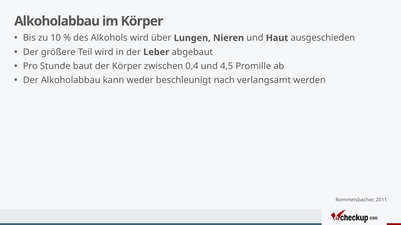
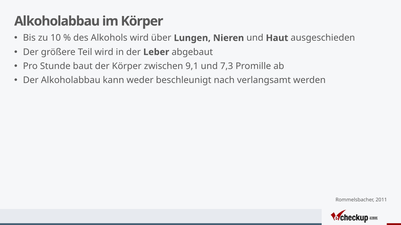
0,4: 0,4 -> 9,1 (192, 66)
4,5: 4,5 -> 7,3 (227, 66)
